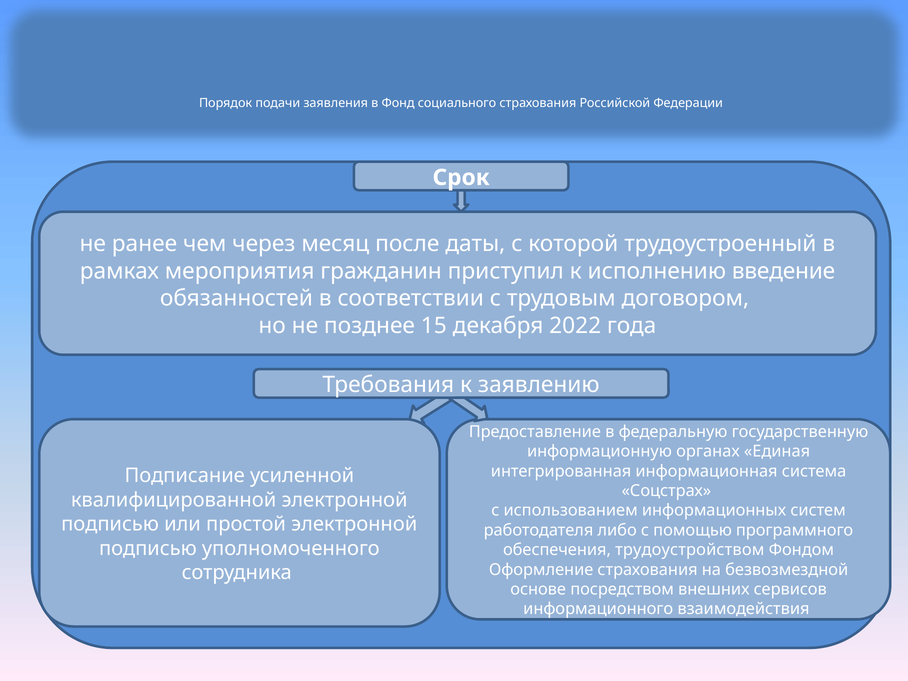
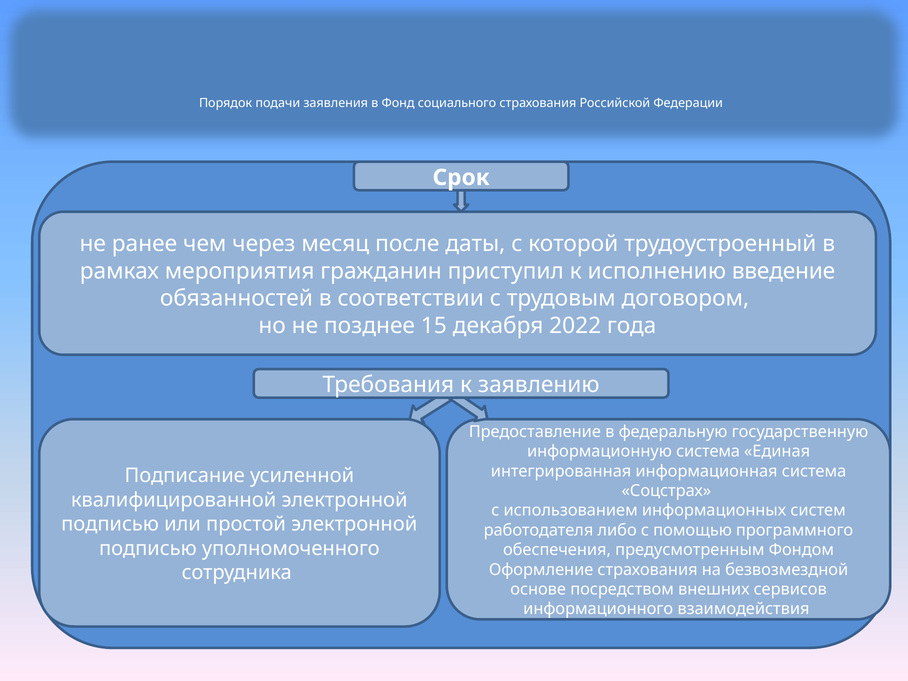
информационную органах: органах -> система (708, 451)
трудоустройством: трудоустройством -> предусмотренным (690, 550)
